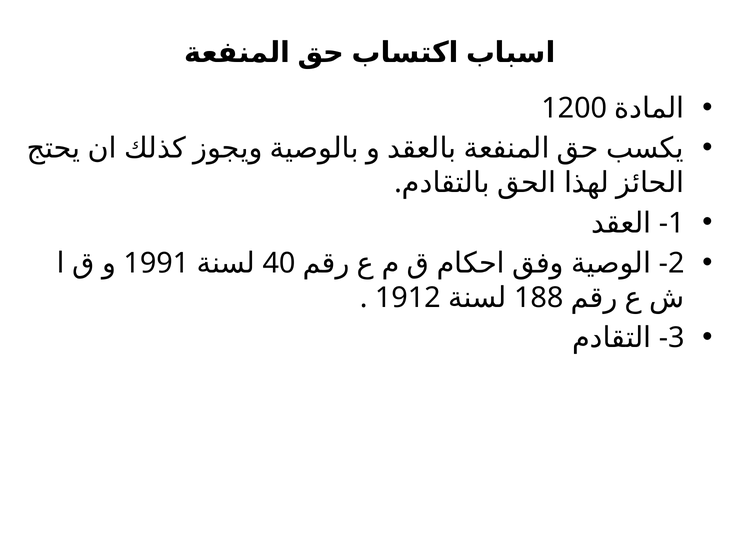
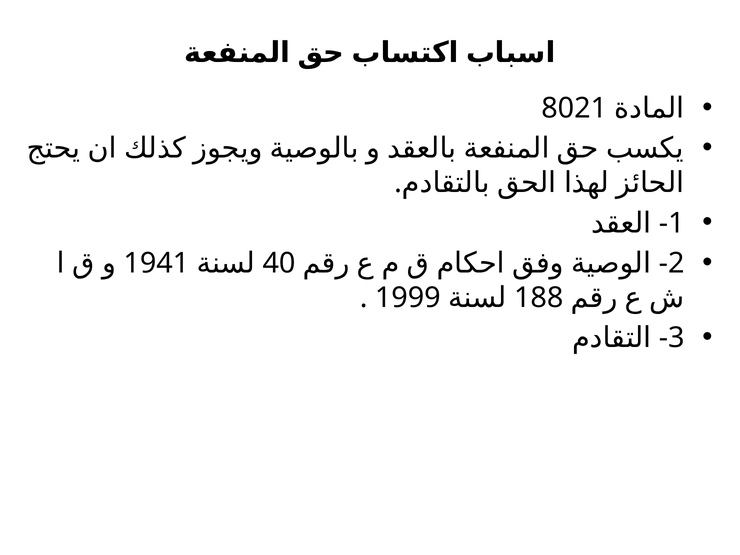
1200: 1200 -> 8021 (574, 108)
1991: 1991 -> 1941 (156, 263)
1912: 1912 -> 1999 (408, 298)
